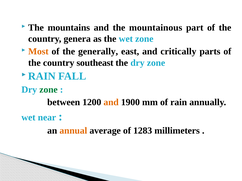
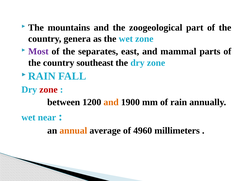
mountainous: mountainous -> zoogeological (156, 28)
Most colour: orange -> purple (38, 52)
generally: generally -> separates (98, 52)
critically: critically -> mammal (178, 52)
zone colour: green -> red (49, 90)
1283: 1283 -> 4960 (143, 131)
